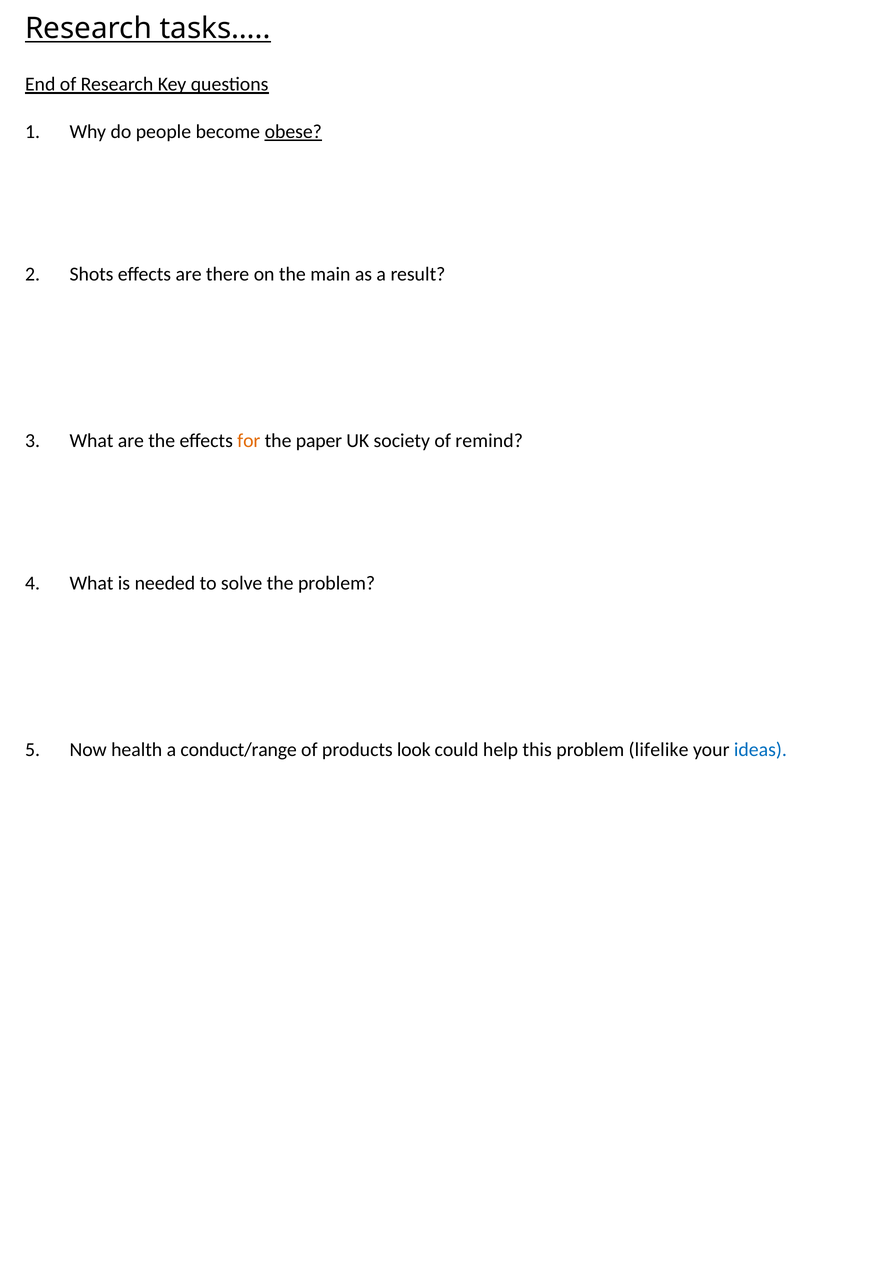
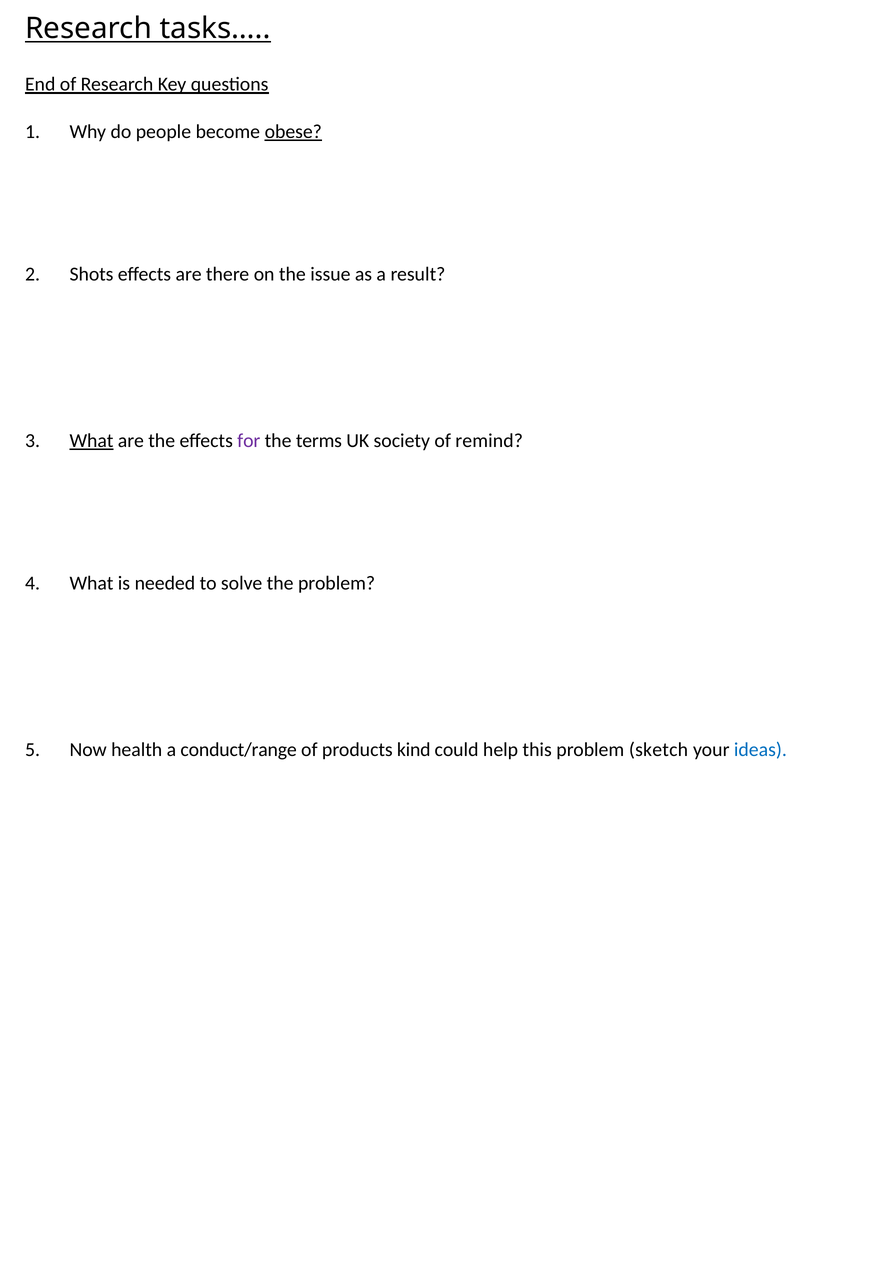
main: main -> issue (330, 274)
What underline: none -> present (92, 441)
for colour: orange -> purple (249, 441)
paper: paper -> terms (319, 441)
look: look -> kind (414, 750)
lifelike: lifelike -> sketch (659, 750)
